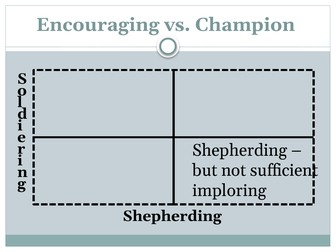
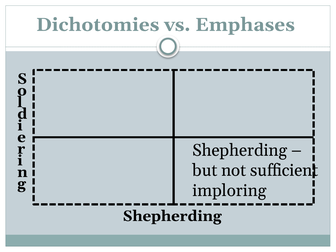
Encouraging: Encouraging -> Dichotomies (98, 25)
Champion: Champion -> Emphases (245, 25)
